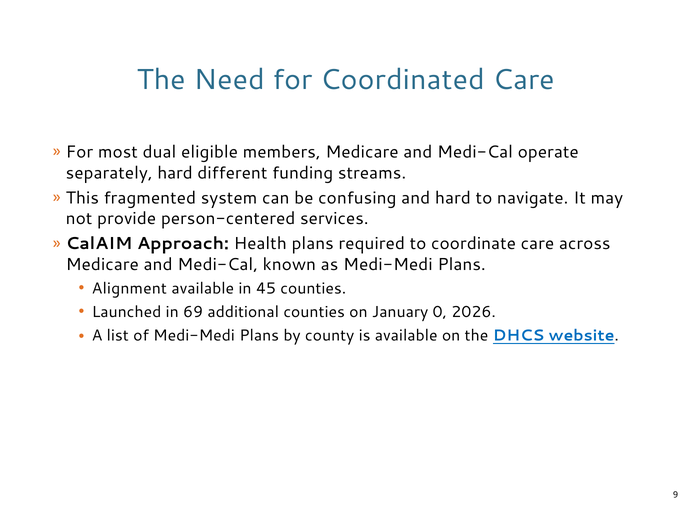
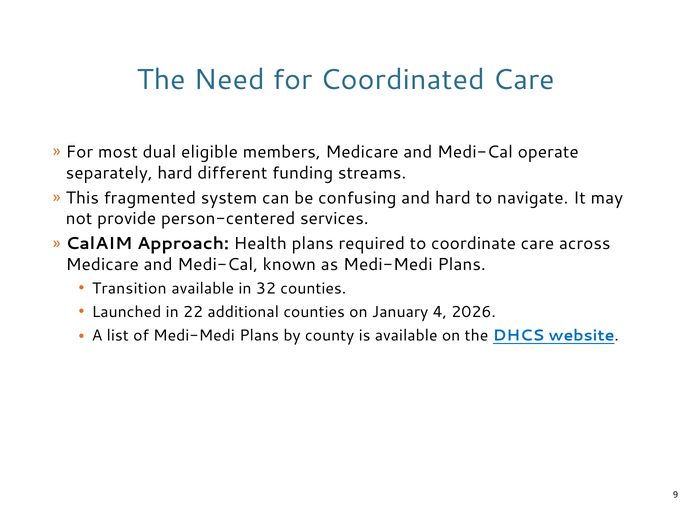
Alignment: Alignment -> Transition (129, 289)
45: 45 -> 32 (266, 289)
69: 69 -> 22 (193, 312)
0: 0 -> 4 (440, 312)
